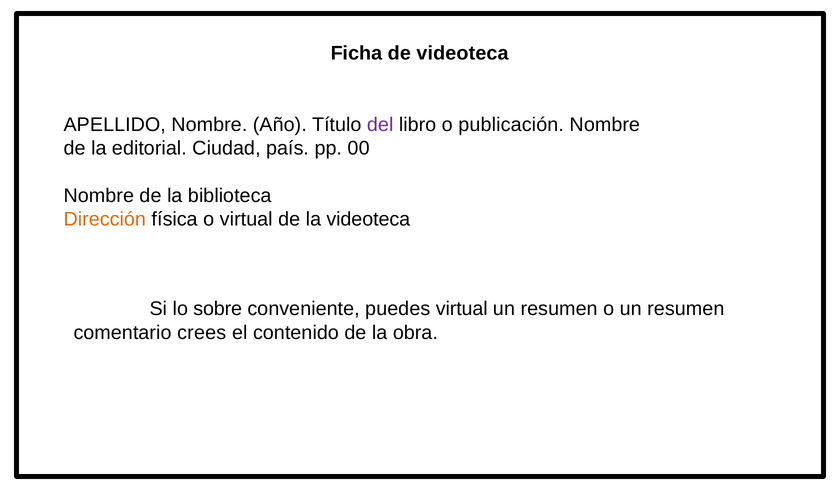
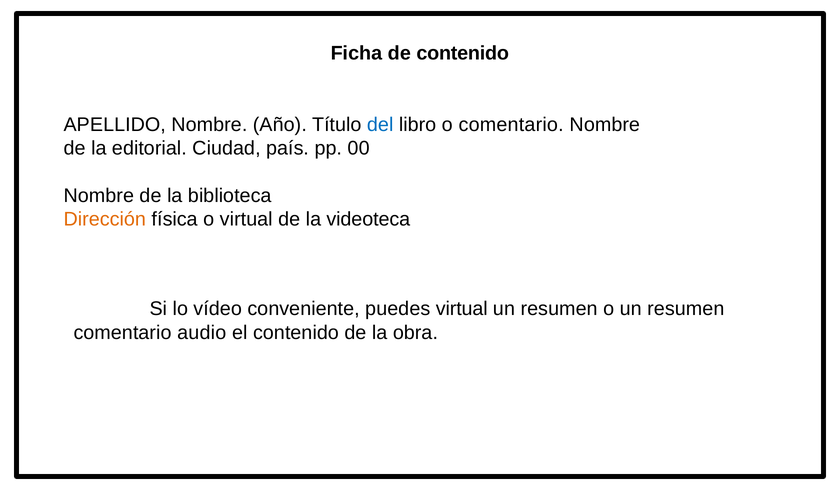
de videoteca: videoteca -> contenido (463, 53)
del colour: purple -> blue (380, 125)
o publicación: publicación -> comentario (511, 125)
sobre: sobre -> vídeo (218, 309)
crees: crees -> audio (202, 333)
